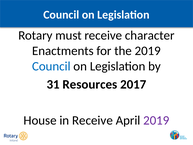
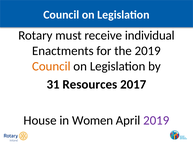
character: character -> individual (150, 35)
Council colour: blue -> orange (51, 66)
in Receive: Receive -> Women (93, 120)
